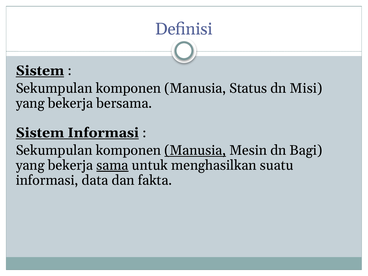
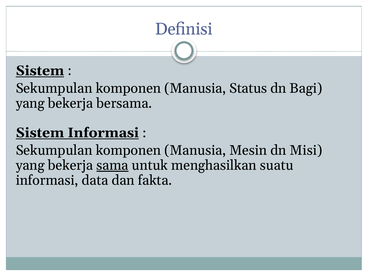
Misi: Misi -> Bagi (306, 88)
Manusia underline: present -> none (195, 150)
Bagi: Bagi -> Misi (306, 150)
